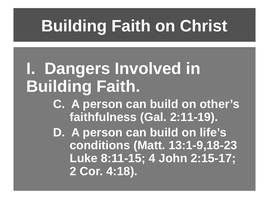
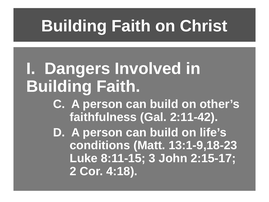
2:11-19: 2:11-19 -> 2:11-42 (194, 117)
4: 4 -> 3 (152, 158)
